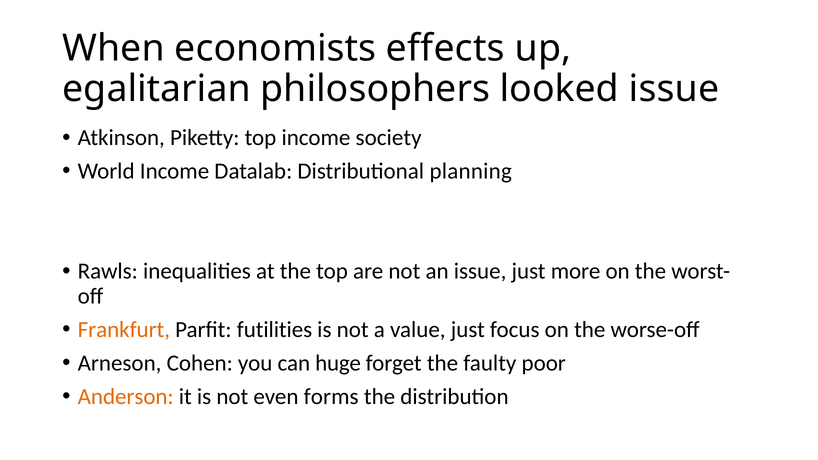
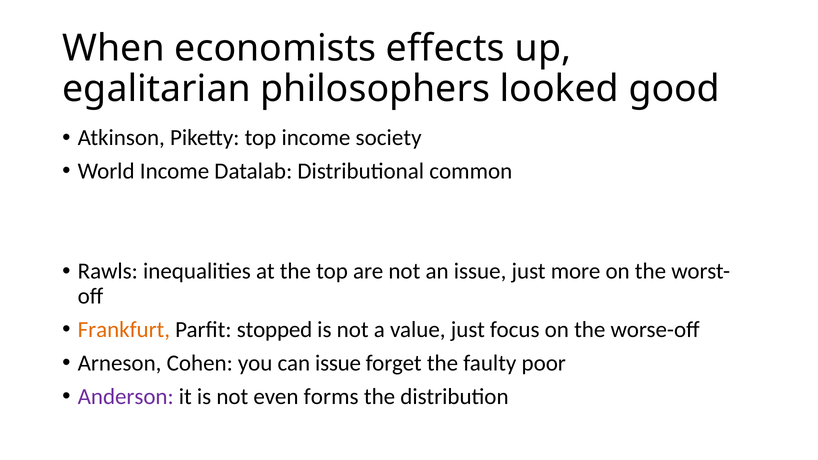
looked issue: issue -> good (674, 89)
planning: planning -> common (471, 171)
futilities: futilities -> stopped (275, 330)
can huge: huge -> issue (338, 363)
Anderson colour: orange -> purple (126, 397)
